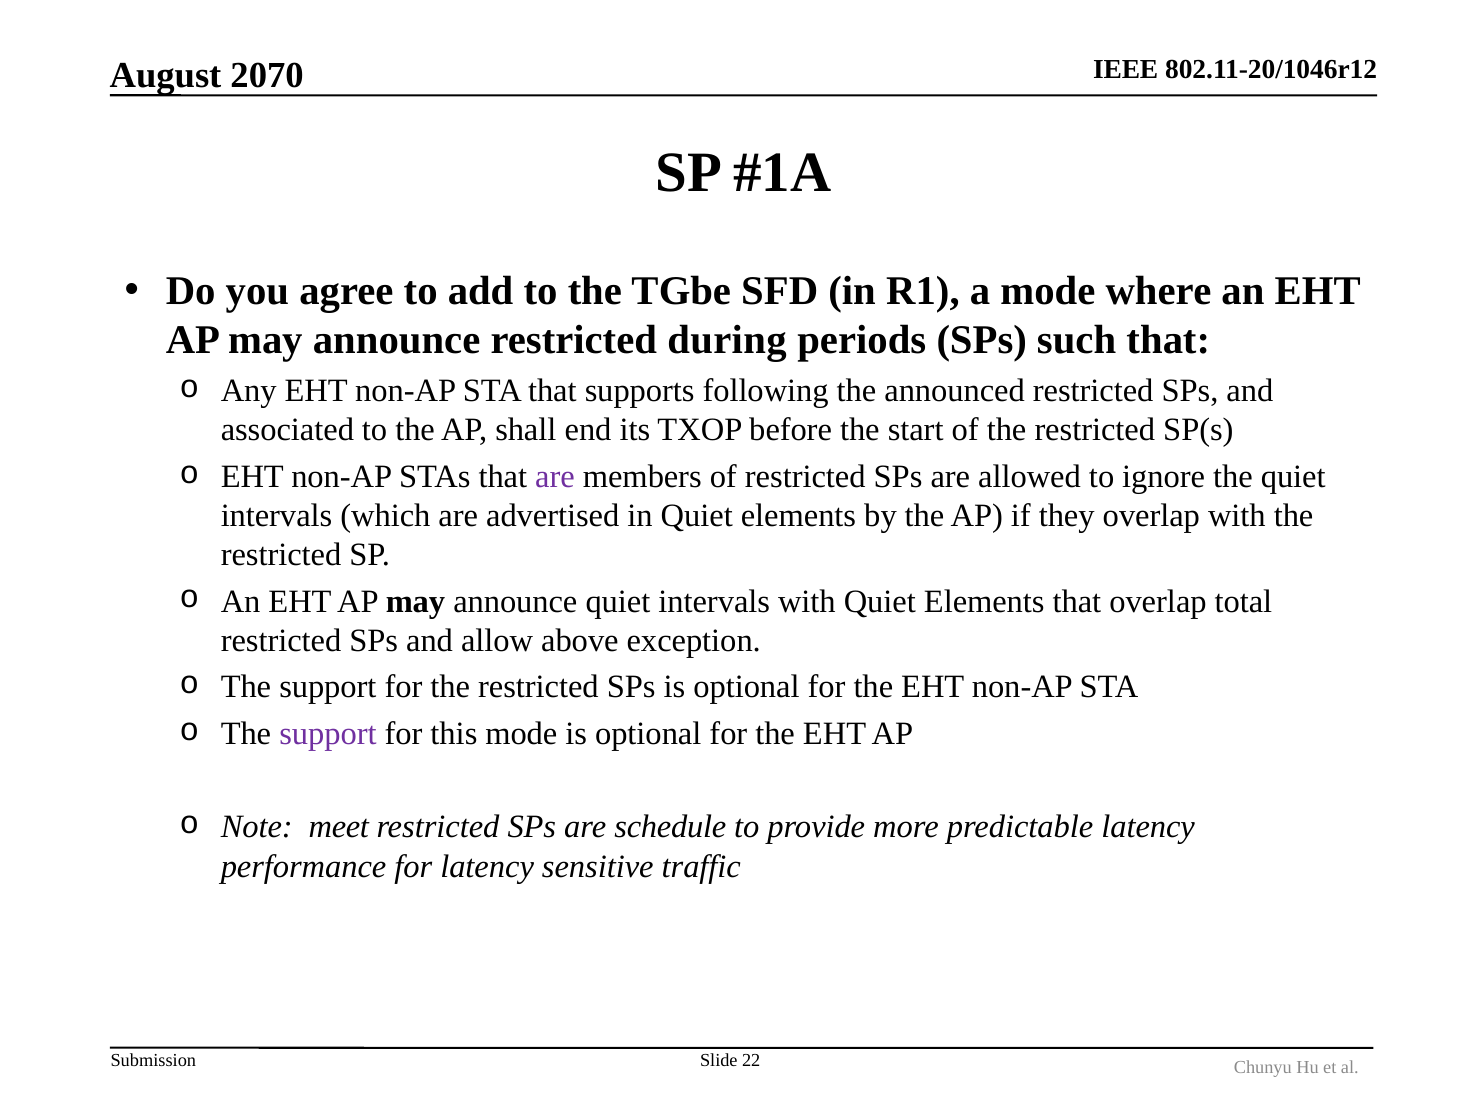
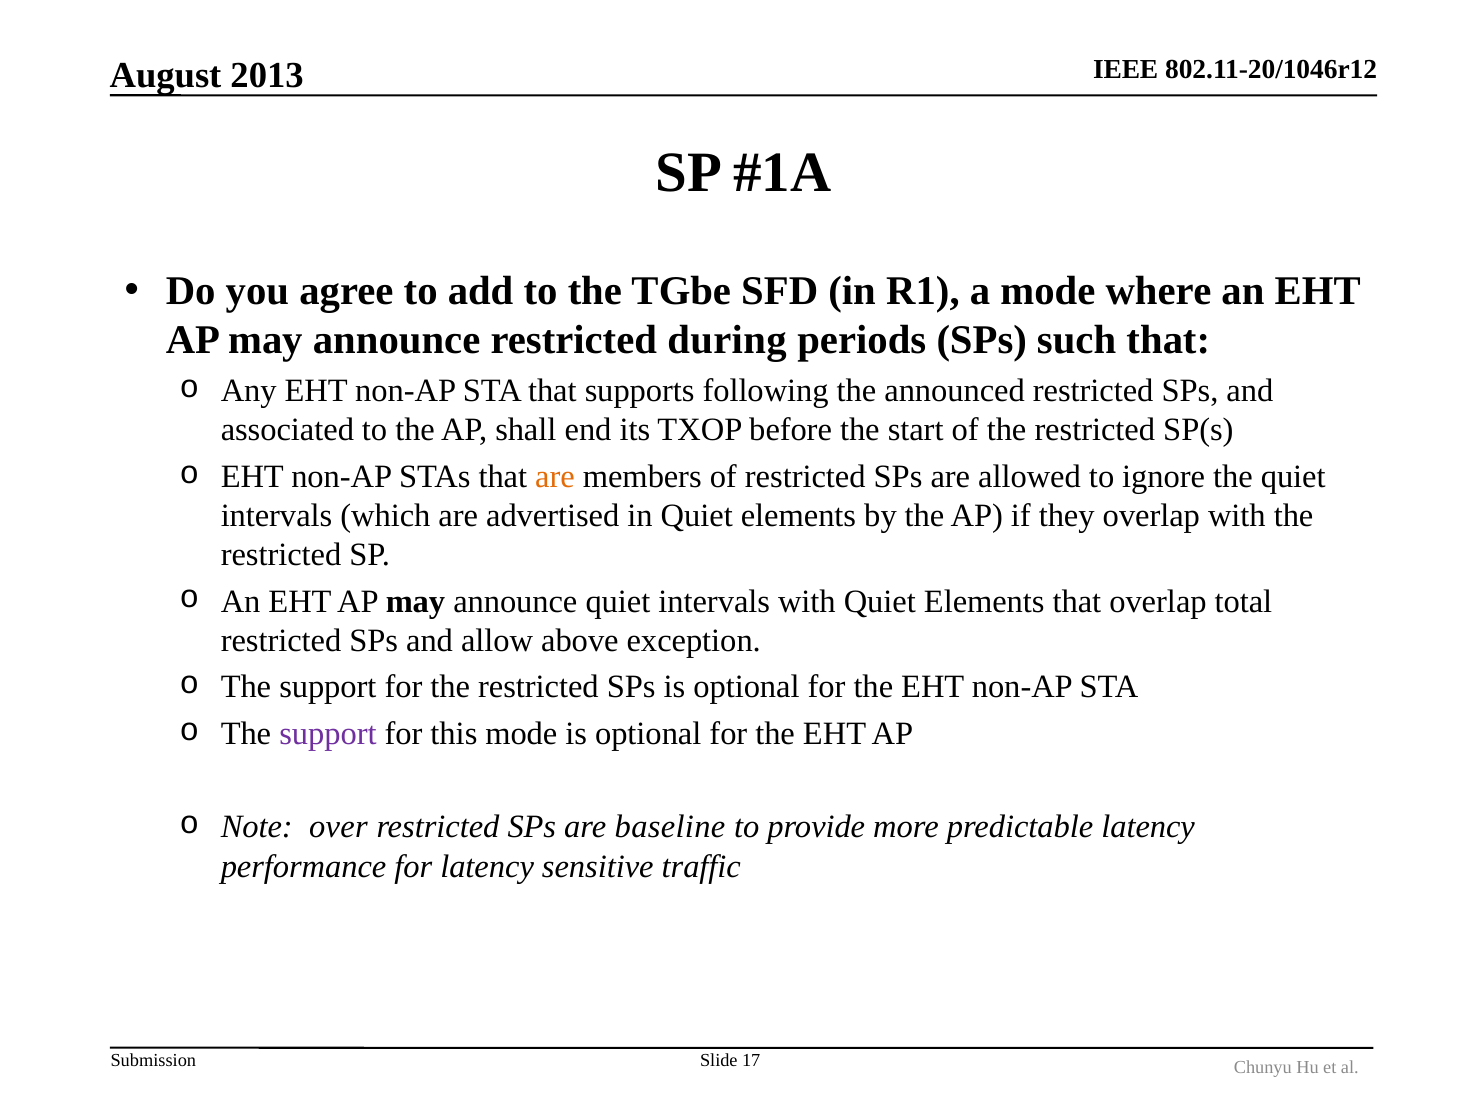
2070: 2070 -> 2013 (267, 76)
are colour: purple -> orange (555, 477)
meet: meet -> over (338, 827)
schedule: schedule -> baseline (670, 827)
22: 22 -> 17 (751, 1060)
